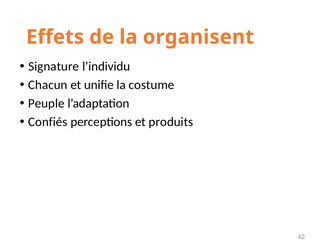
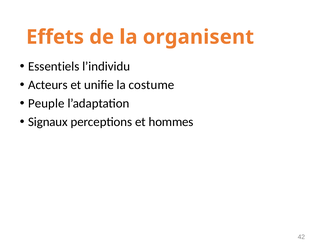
Signature: Signature -> Essentiels (54, 66)
Chacun: Chacun -> Acteurs (48, 85)
Confiés: Confiés -> Signaux (48, 122)
produits: produits -> hommes (171, 122)
